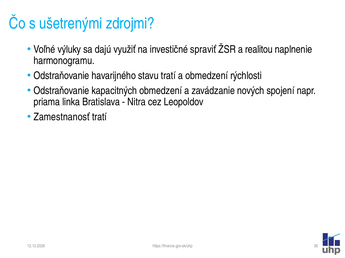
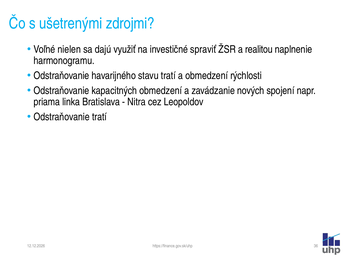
výluky: výluky -> nielen (69, 49)
Zamestnanosť: Zamestnanosť -> Odstraňovanie (62, 117)
